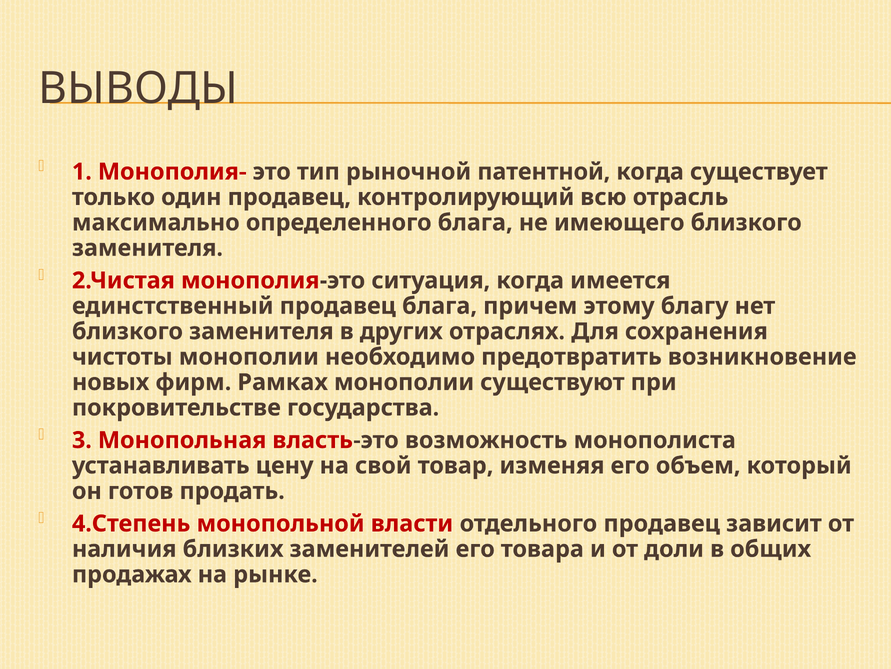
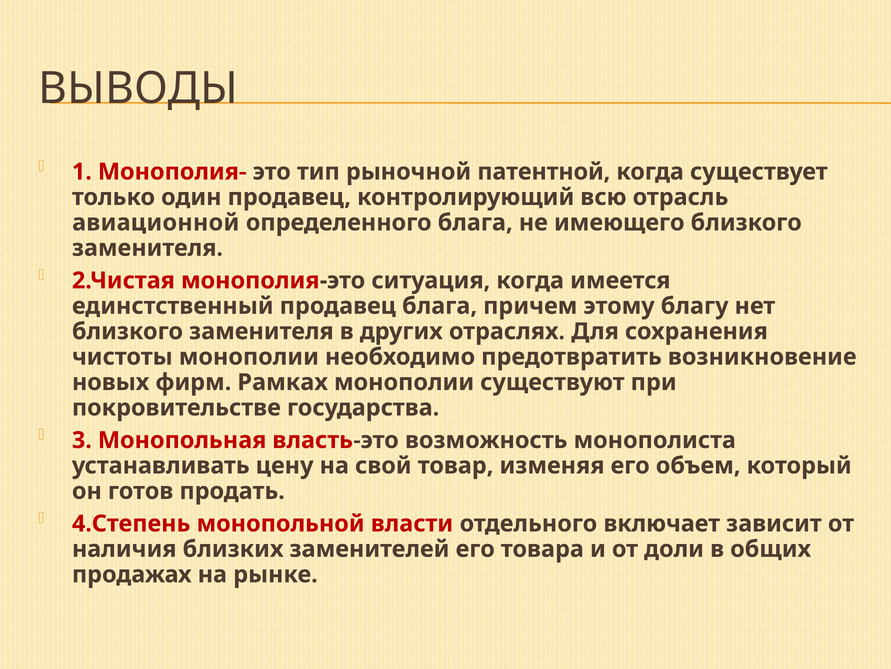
максимально: максимально -> авиационной (156, 222)
отдельного продавец: продавец -> включает (662, 523)
